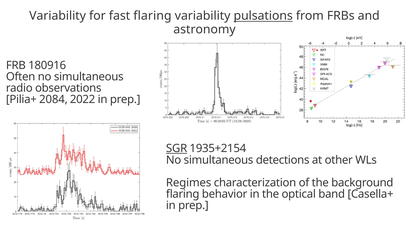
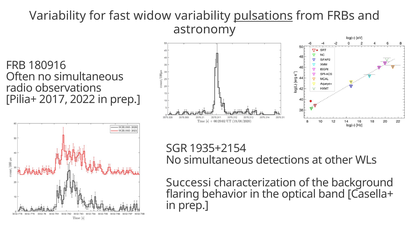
fast flaring: flaring -> widow (152, 16)
2084: 2084 -> 2017 (53, 100)
SGR underline: present -> none (177, 149)
Regimes: Regimes -> Successi (189, 183)
